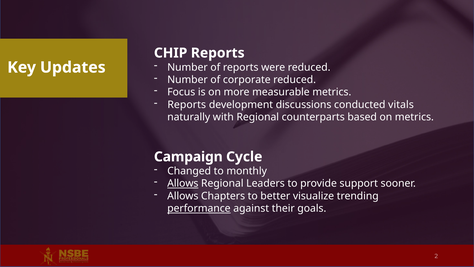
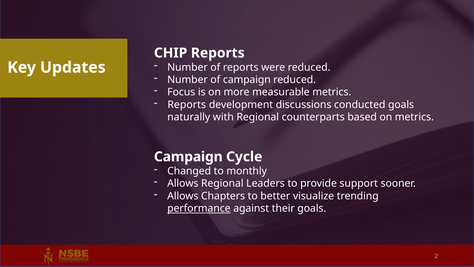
of corporate: corporate -> campaign (247, 80)
conducted vitals: vitals -> goals (401, 104)
Allows underline: present -> none (183, 183)
